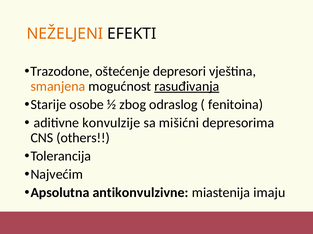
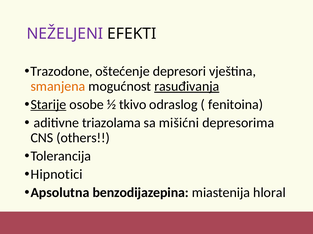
NEŽELJENI colour: orange -> purple (65, 34)
Starije underline: none -> present (48, 105)
zbog: zbog -> tkivo (133, 105)
konvulzije: konvulzije -> triazolama (111, 123)
Najvećim: Najvećim -> Hipnotici (57, 175)
antikonvulzivne: antikonvulzivne -> benzodijazepina (141, 193)
imaju: imaju -> hloral (269, 193)
